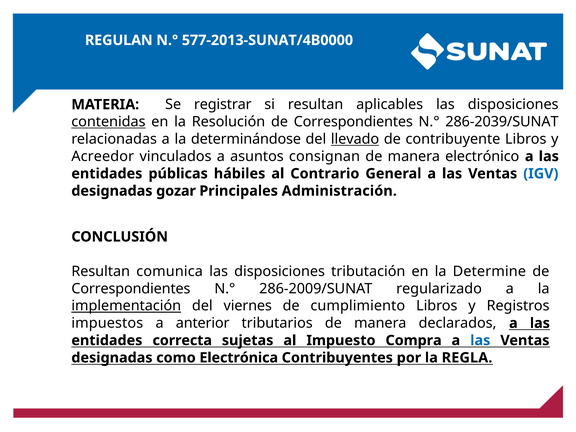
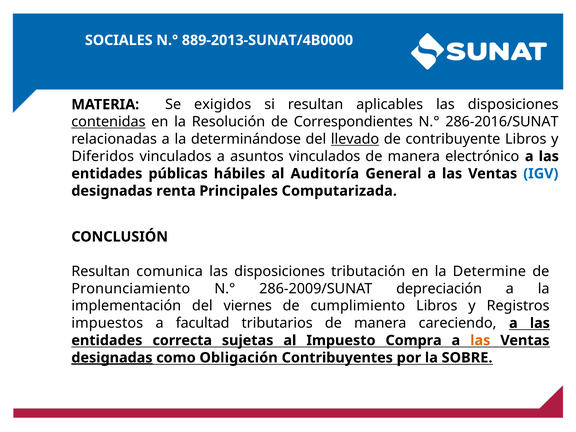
REGULAN: REGULAN -> SOCIALES (119, 40)
577-2013-SUNAT/4B0000: 577-2013-SUNAT/4B0000 -> 889-2013-SUNAT/4B0000 (267, 40)
registrar: registrar -> exigidos (223, 105)
286-2039/SUNAT: 286-2039/SUNAT -> 286-2016/SUNAT (502, 122)
Acreedor: Acreedor -> Diferidos (103, 156)
asuntos consignan: consignan -> vinculados (325, 156)
Contrario: Contrario -> Auditoría (325, 174)
gozar: gozar -> renta (176, 191)
Administración: Administración -> Computarizada (339, 191)
Correspondientes: Correspondientes -> Pronunciamiento (131, 289)
regularizado: regularizado -> depreciación (439, 289)
implementación underline: present -> none (126, 306)
anterior: anterior -> facultad (203, 323)
declarados: declarados -> careciendo (458, 323)
las colour: blue -> orange (480, 340)
designadas underline: none -> present (112, 358)
Electrónica: Electrónica -> Obligación (239, 358)
REGLA: REGLA -> SOBRE (467, 358)
